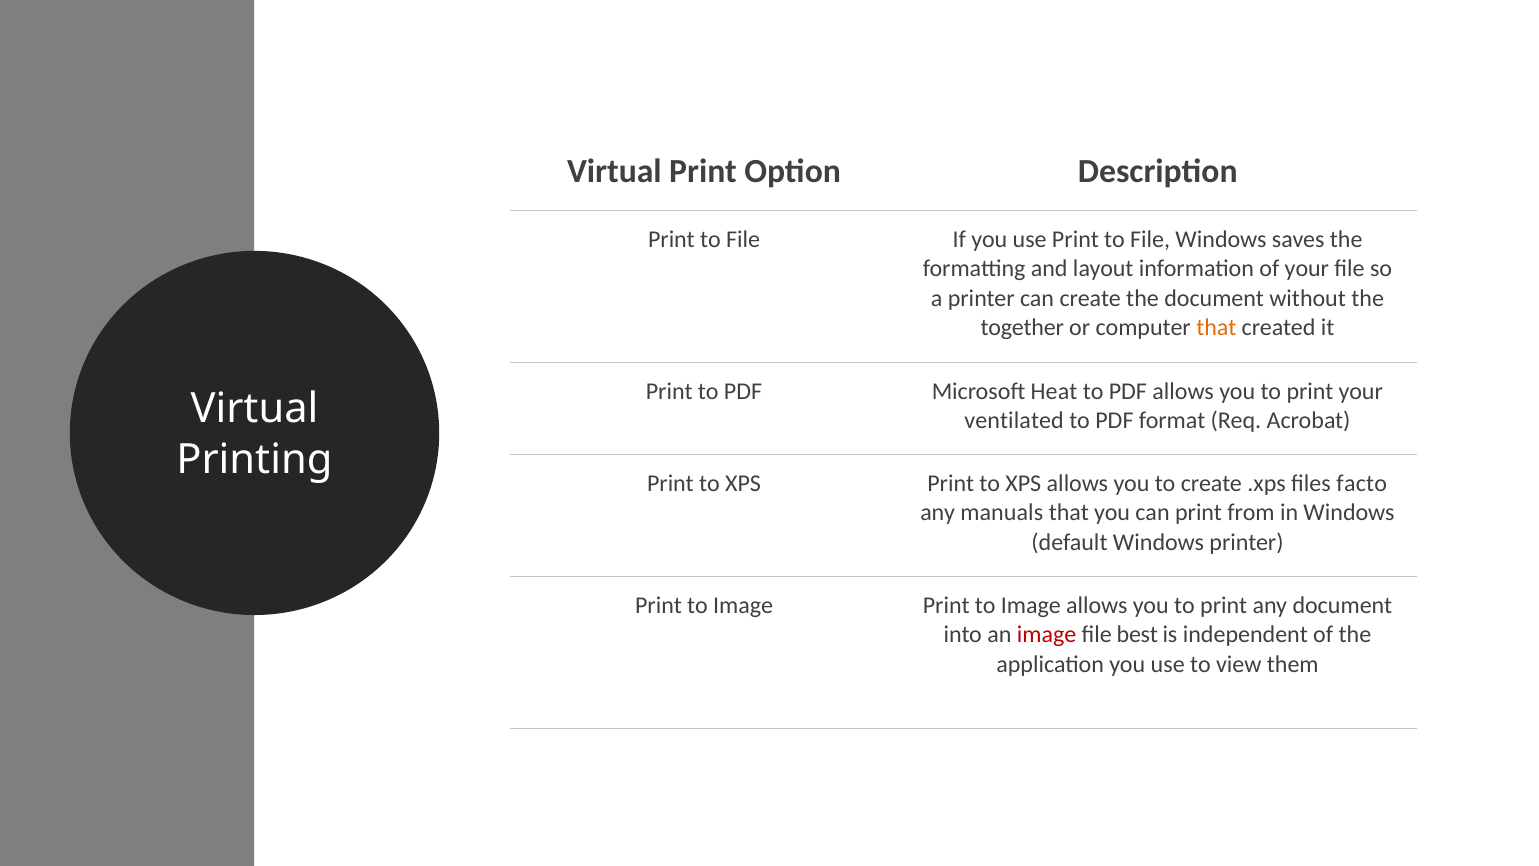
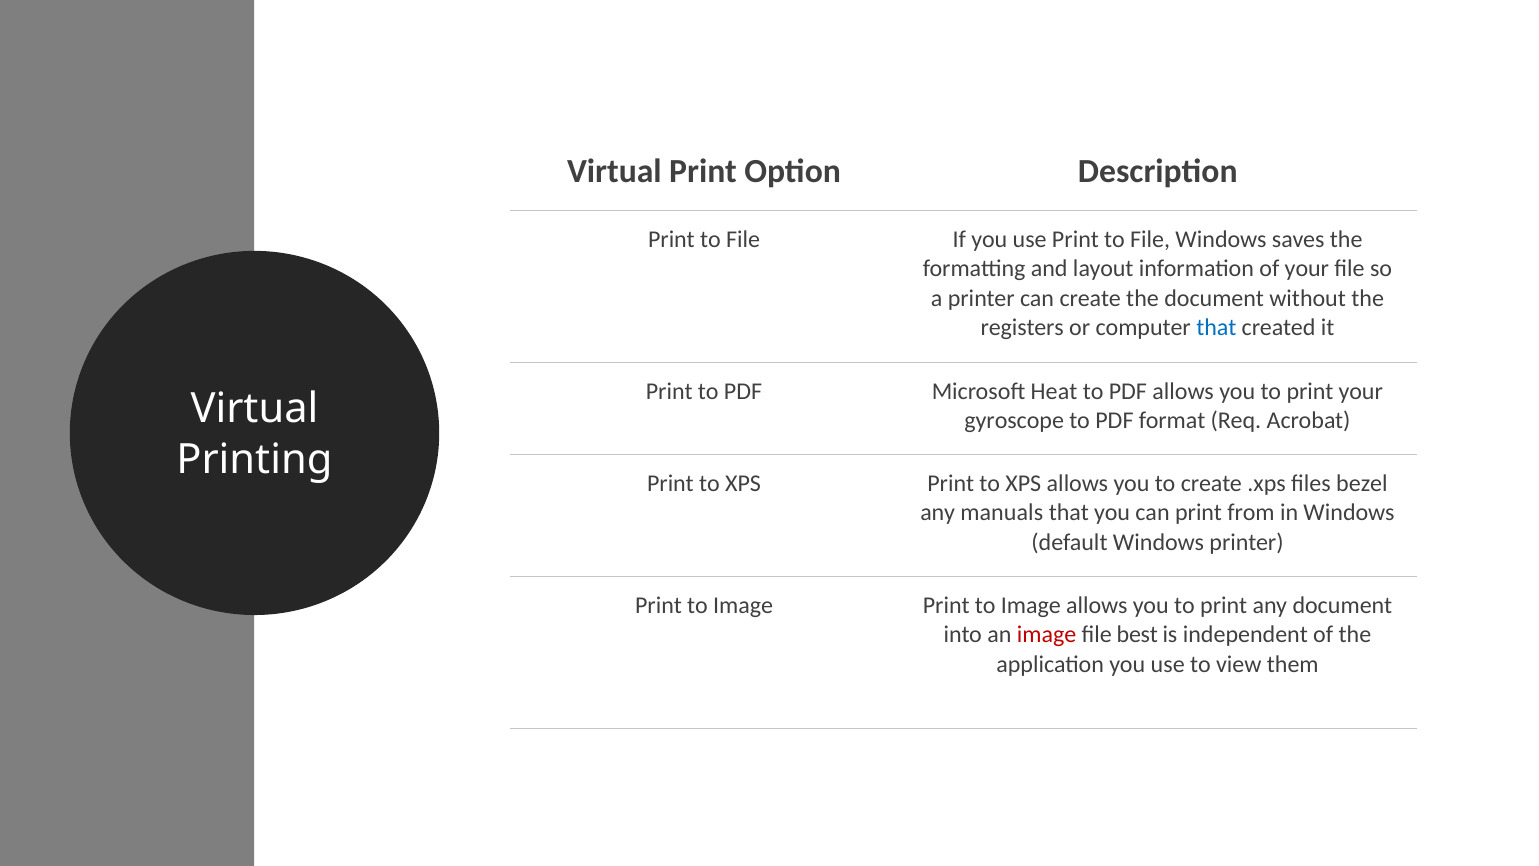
together: together -> registers (1022, 328)
that colour: orange -> blue (1216, 328)
ventilated: ventilated -> gyroscope (1014, 421)
facto: facto -> bezel (1362, 483)
